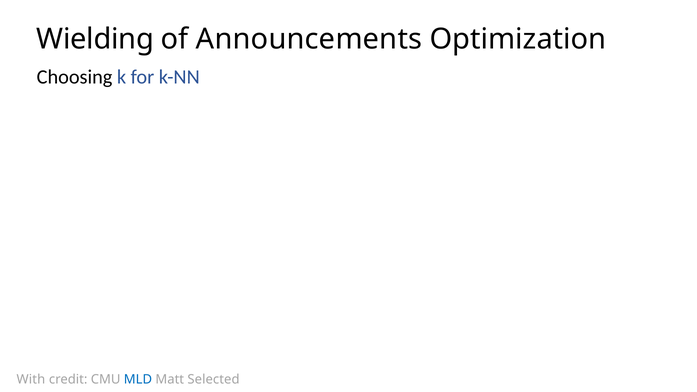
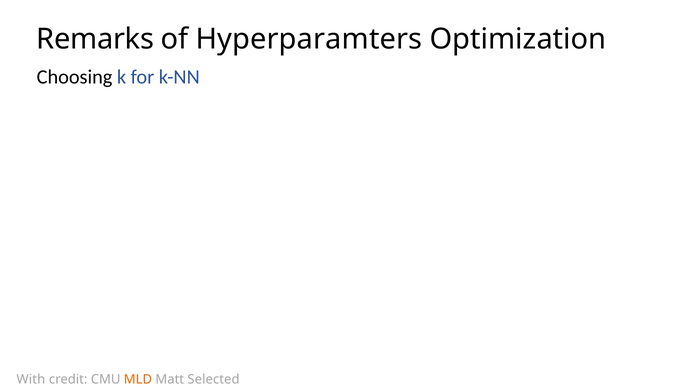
Wielding: Wielding -> Remarks (95, 39)
Announcements: Announcements -> Hyperparamters (309, 39)
MLD colour: blue -> orange (138, 380)
